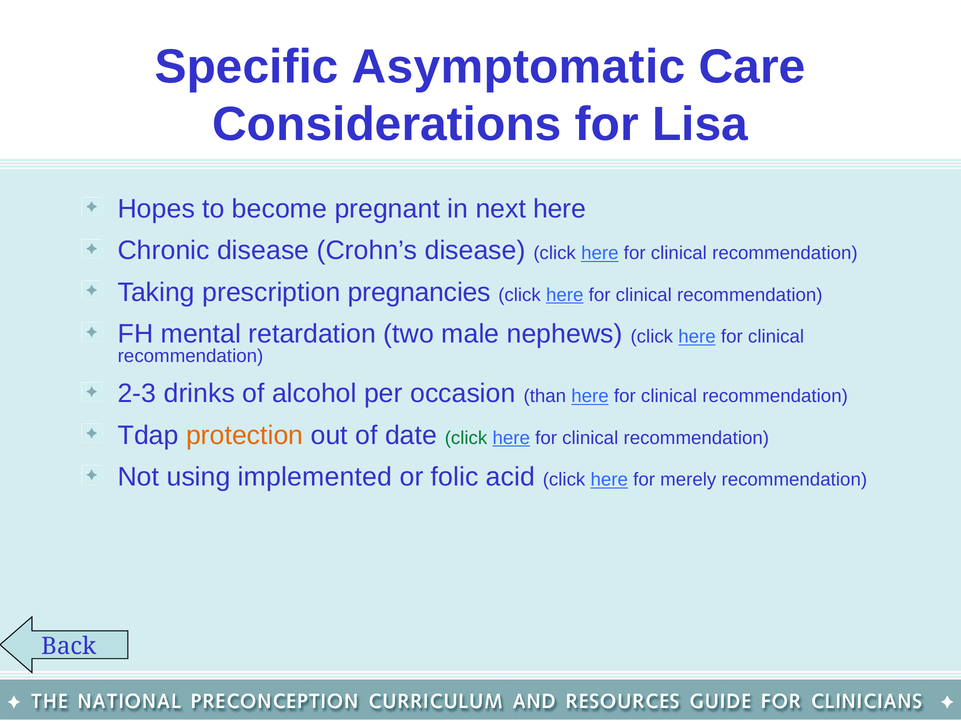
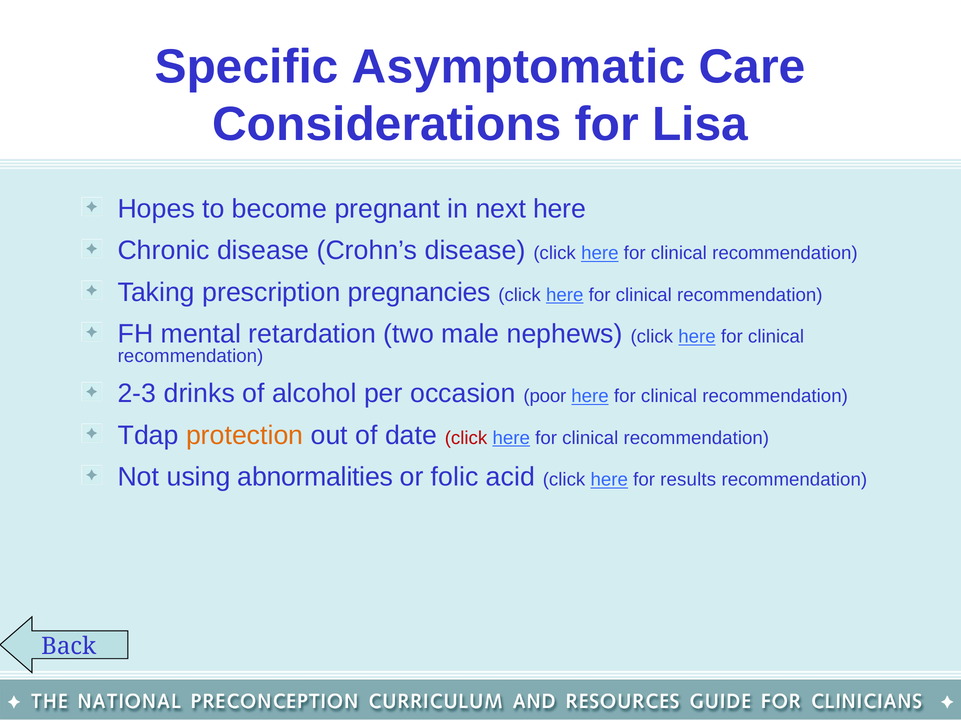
than: than -> poor (545, 396)
click colour: green -> red (466, 438)
implemented: implemented -> abnormalities (315, 477)
merely: merely -> results (688, 479)
